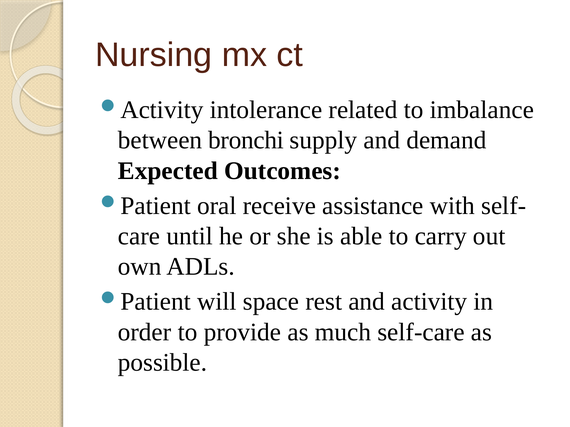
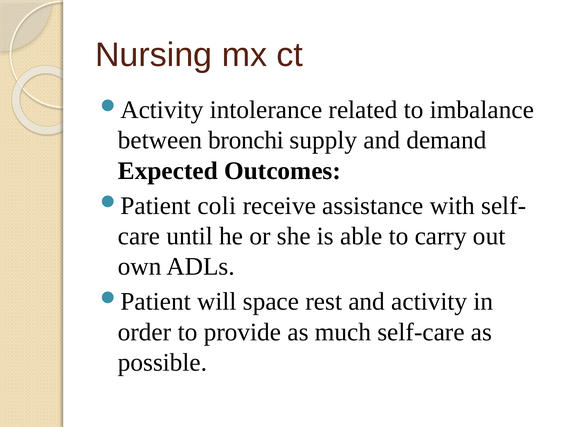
oral: oral -> coli (217, 206)
